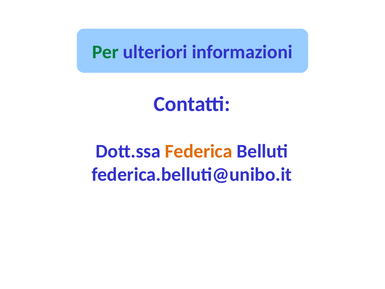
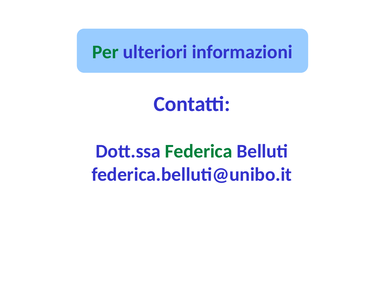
Federica colour: orange -> green (199, 151)
